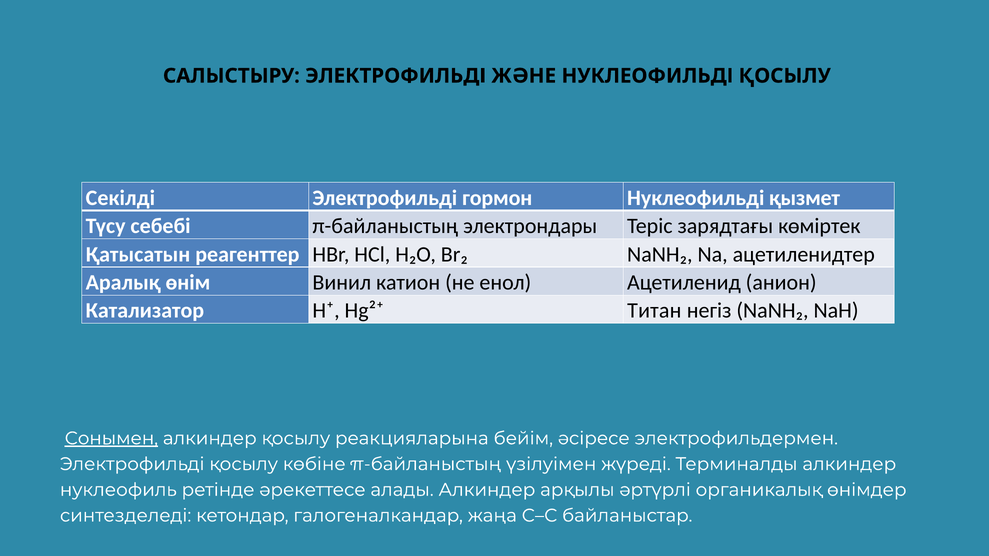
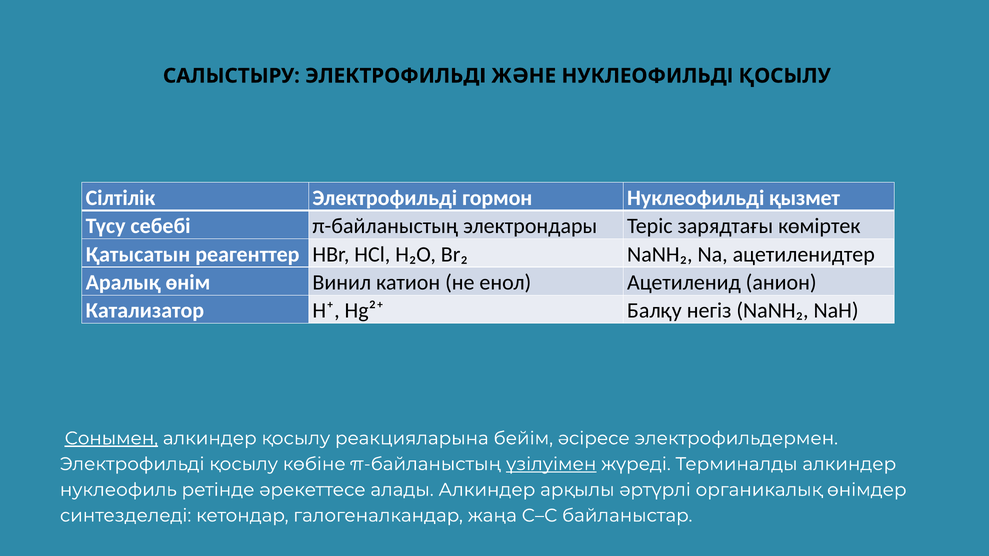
Секілді: Секілді -> Сілтілік (120, 198)
Титан: Титан -> Балқу (654, 311)
үзілуімен underline: none -> present (551, 464)
